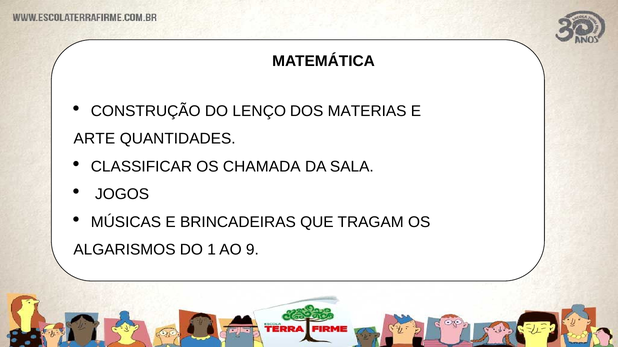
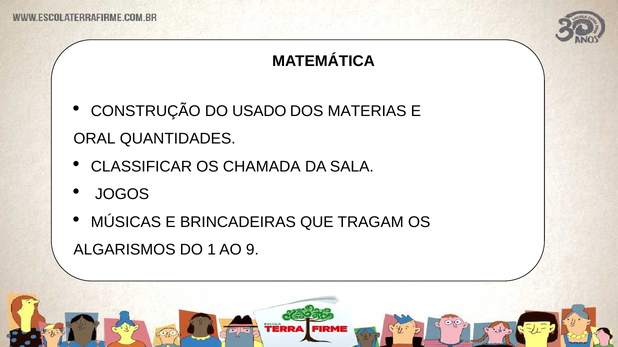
LENÇO: LENÇO -> USADO (259, 111)
ARTE: ARTE -> ORAL (94, 139)
